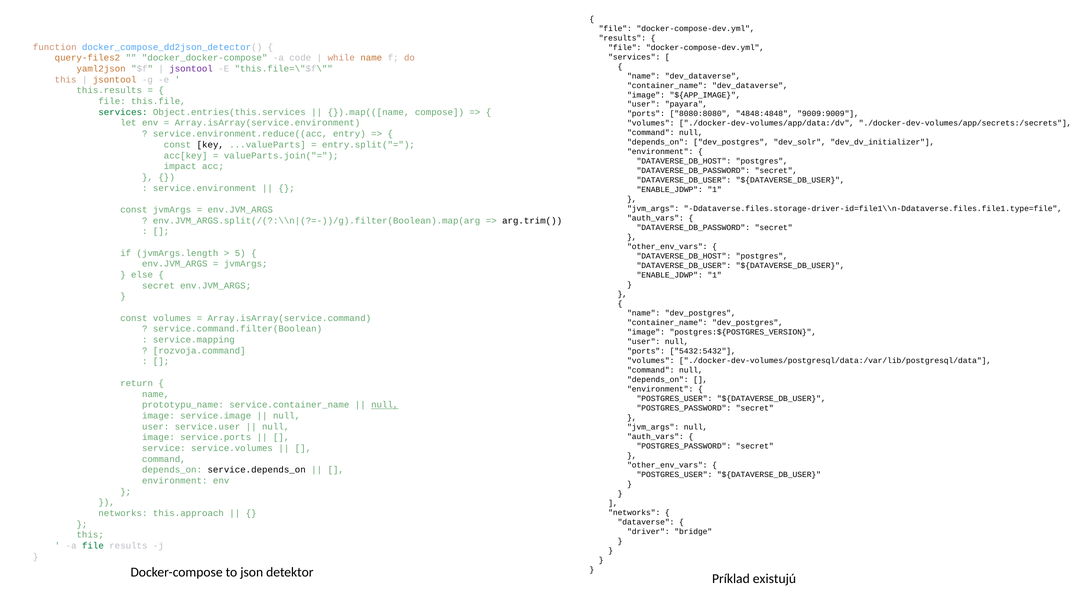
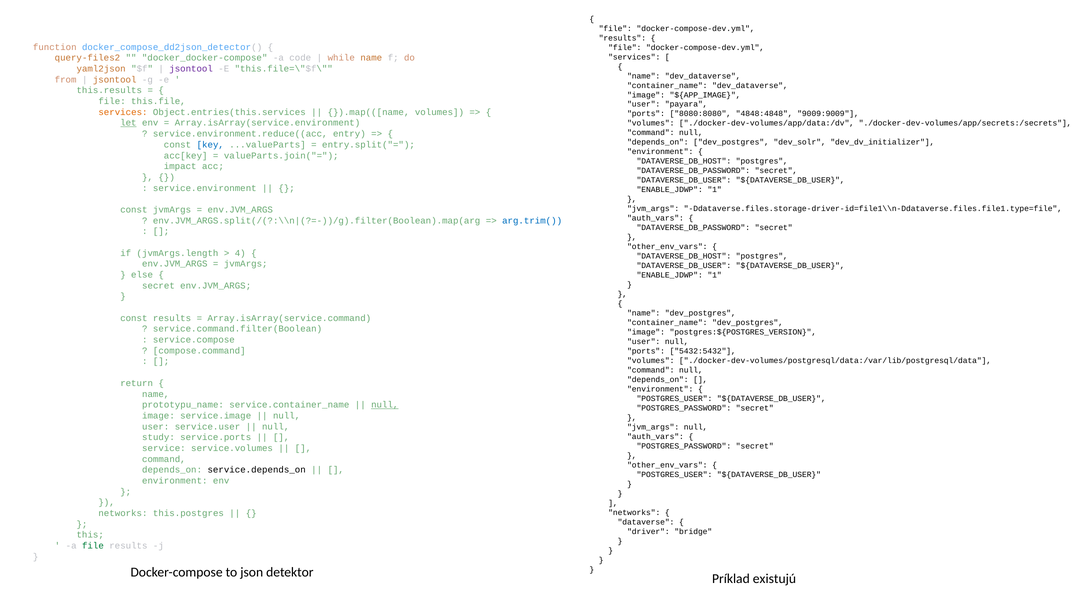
this: this -> from (66, 80)
services colour: green -> orange (123, 112)
}).map(([name compose: compose -> volumes (439, 112)
let underline: none -> present (128, 123)
key colour: black -> blue (210, 145)
arg.trim( colour: black -> blue (532, 221)
5: 5 -> 4 (240, 253)
const volumes: volumes -> results (172, 318)
service.mapping: service.mapping -> service.compose (194, 340)
rozvoja.command: rozvoja.command -> compose.command (199, 351)
image: image -> study (158, 438)
this.approach: this.approach -> this.postgres (188, 514)
